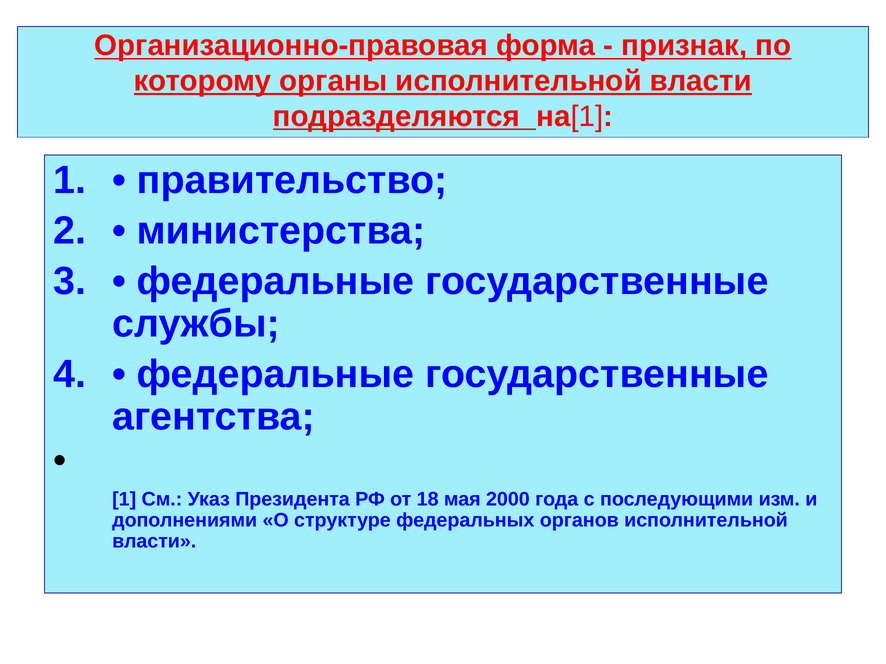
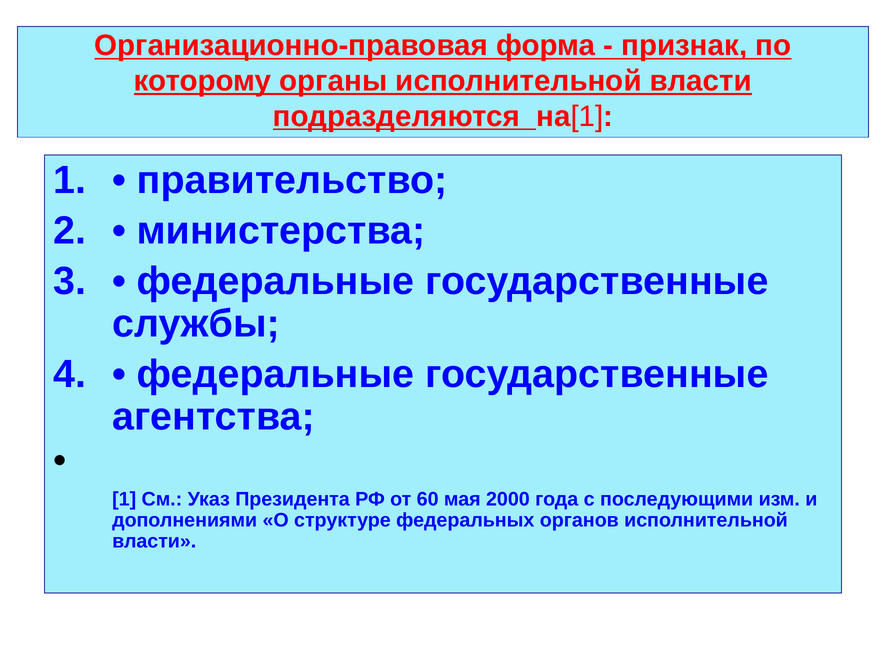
18: 18 -> 60 (428, 499)
